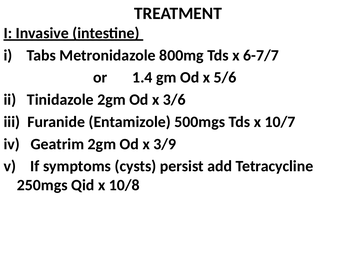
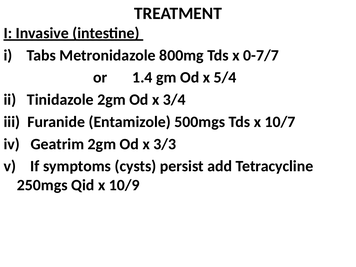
6-7/7: 6-7/7 -> 0-7/7 (261, 55)
5/6: 5/6 -> 5/4 (225, 78)
3/6: 3/6 -> 3/4 (174, 100)
3/9: 3/9 -> 3/3 (165, 144)
10/8: 10/8 -> 10/9 (124, 185)
